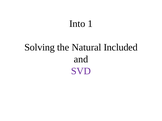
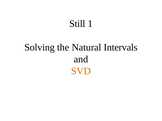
Into: Into -> Still (77, 24)
Included: Included -> Intervals (121, 48)
SVD colour: purple -> orange (81, 71)
